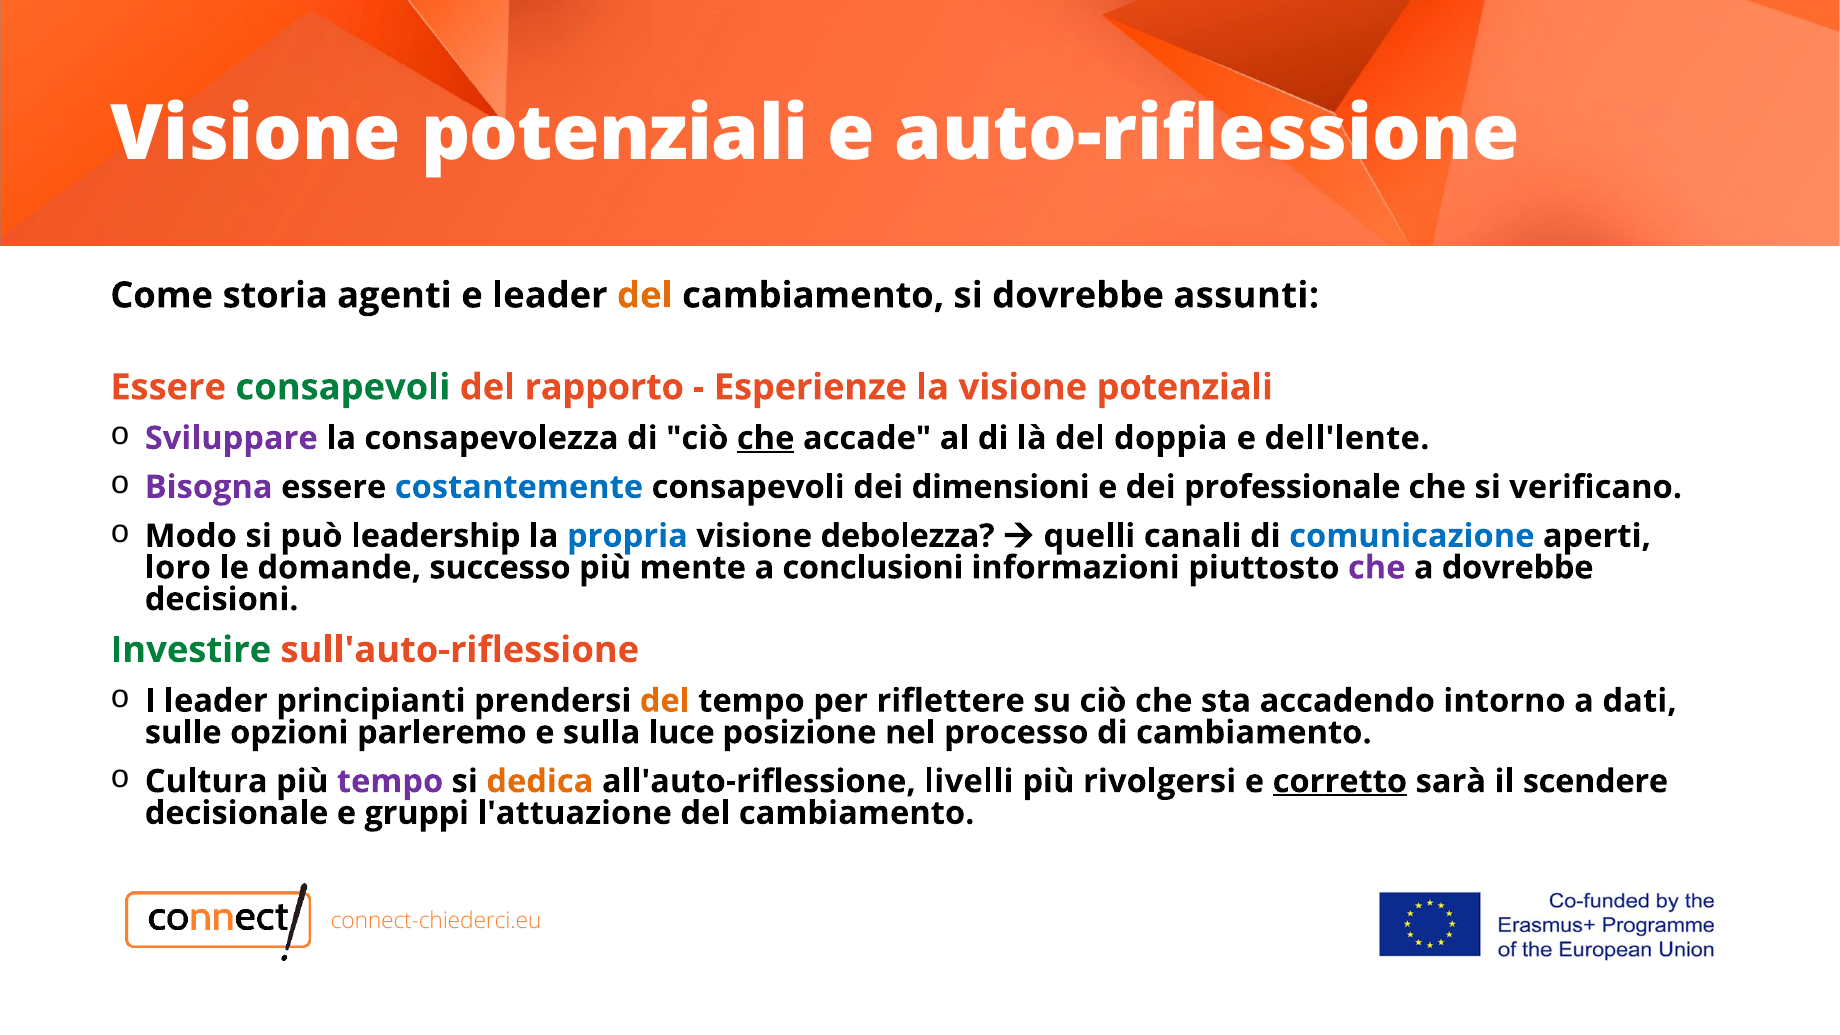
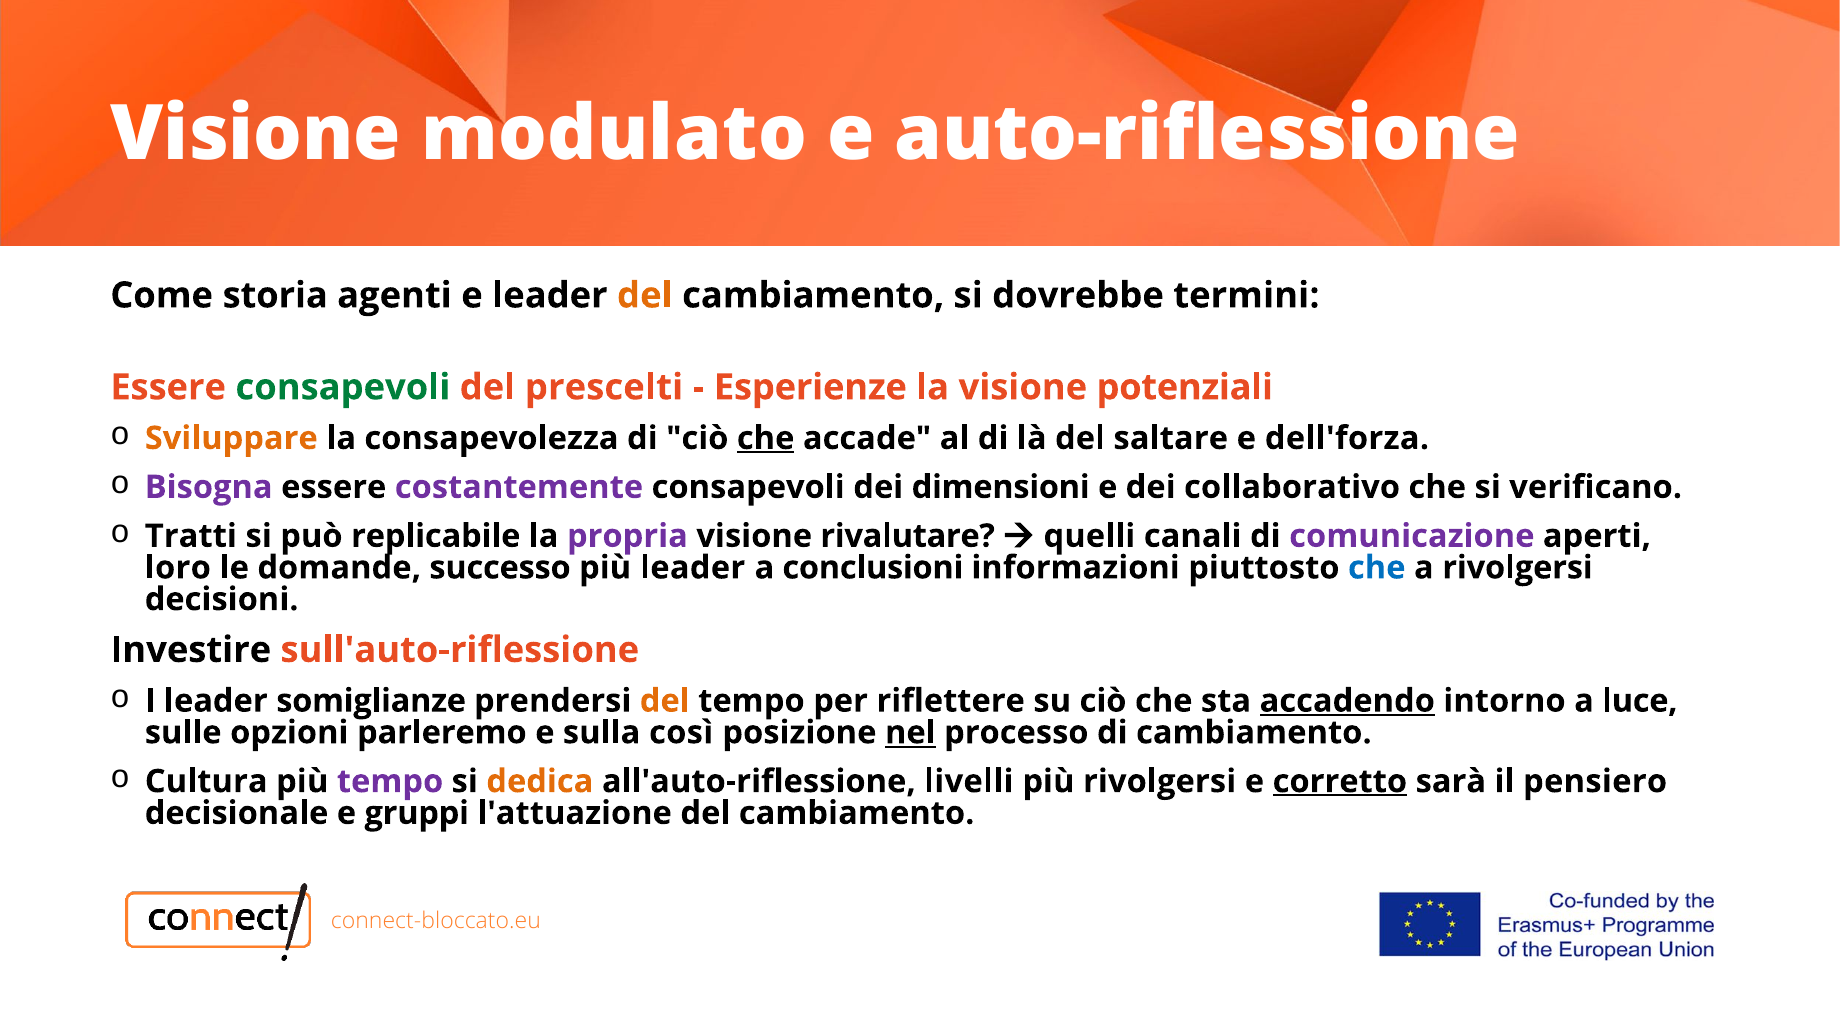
potenziali: potenziali -> modulato (614, 134)
assunti: assunti -> termini (1246, 295)
rapporto: rapporto -> prescelti (604, 387)
Sviluppare colour: purple -> orange (231, 438)
doppia: doppia -> saltare (1171, 438)
dell'lente: dell'lente -> dell'forza (1347, 438)
costantemente colour: blue -> purple (519, 487)
professionale: professionale -> collaborativo (1292, 487)
Modo: Modo -> Tratti (191, 536)
leadership: leadership -> replicabile (436, 536)
propria colour: blue -> purple (627, 536)
debolezza: debolezza -> rivalutare (908, 536)
comunicazione colour: blue -> purple (1412, 536)
più mente: mente -> leader (693, 568)
che colour: purple -> blue (1377, 568)
a dovrebbe: dovrebbe -> rivolgersi (1518, 568)
Investire colour: green -> black (191, 650)
principianti: principianti -> somiglianze (371, 701)
accadendo underline: none -> present (1347, 701)
dati: dati -> luce (1640, 701)
luce: luce -> così (681, 733)
nel underline: none -> present (910, 733)
scendere: scendere -> pensiero (1595, 781)
connect-chiederci.eu: connect-chiederci.eu -> connect-bloccato.eu (436, 921)
